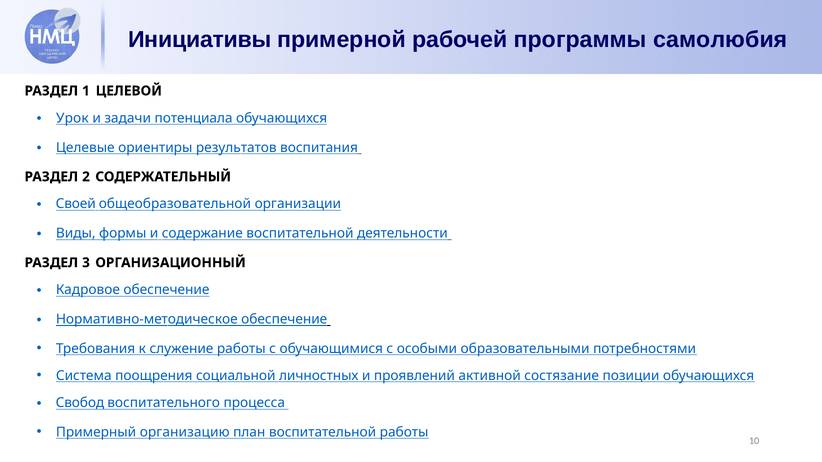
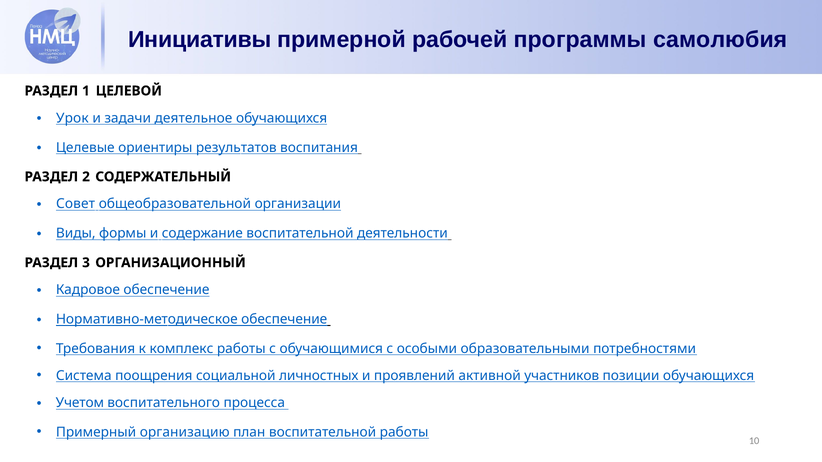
потенциала: потенциала -> деятельное (193, 118)
Своей: Своей -> Совет (76, 204)
служение: служение -> комплекс (181, 349)
состязание: состязание -> участников (562, 376)
Свобод: Свобод -> Учетом (80, 403)
